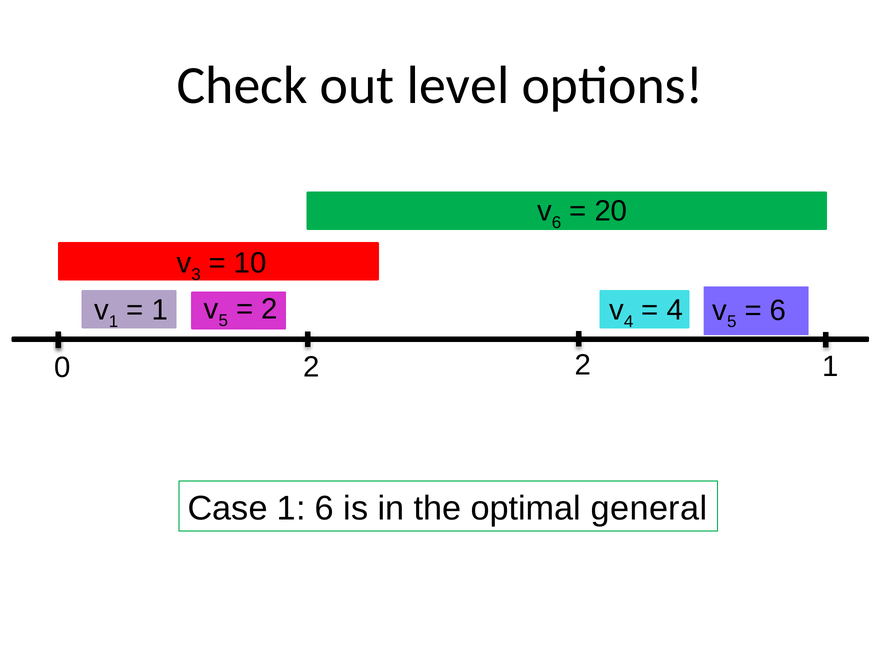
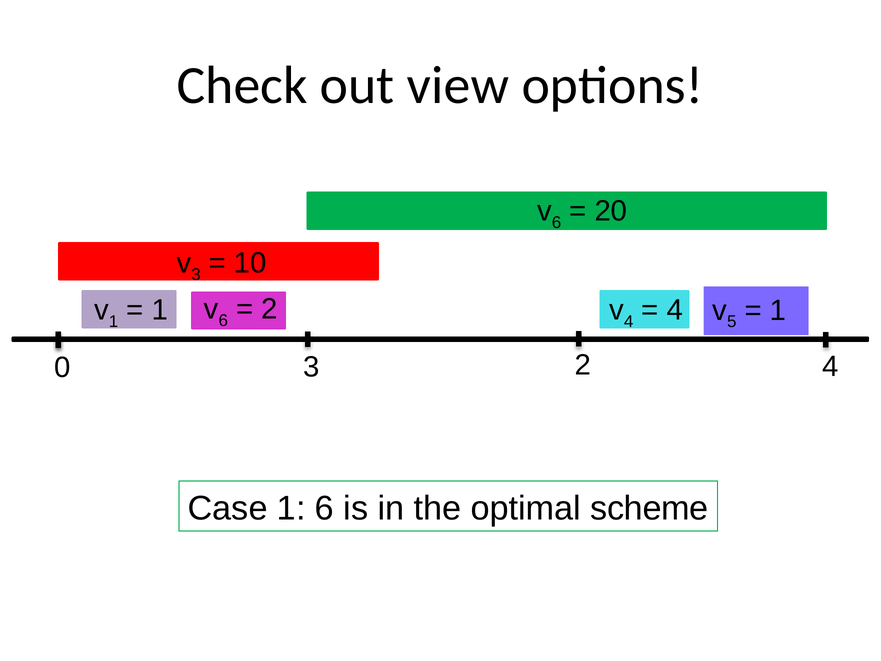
level: level -> view (458, 85)
5: 5 -> 6 (223, 320)
6: 6 -> 1 (778, 310)
0 2: 2 -> 3 (311, 367)
2 1: 1 -> 4 (830, 366)
general: general -> scheme (649, 508)
